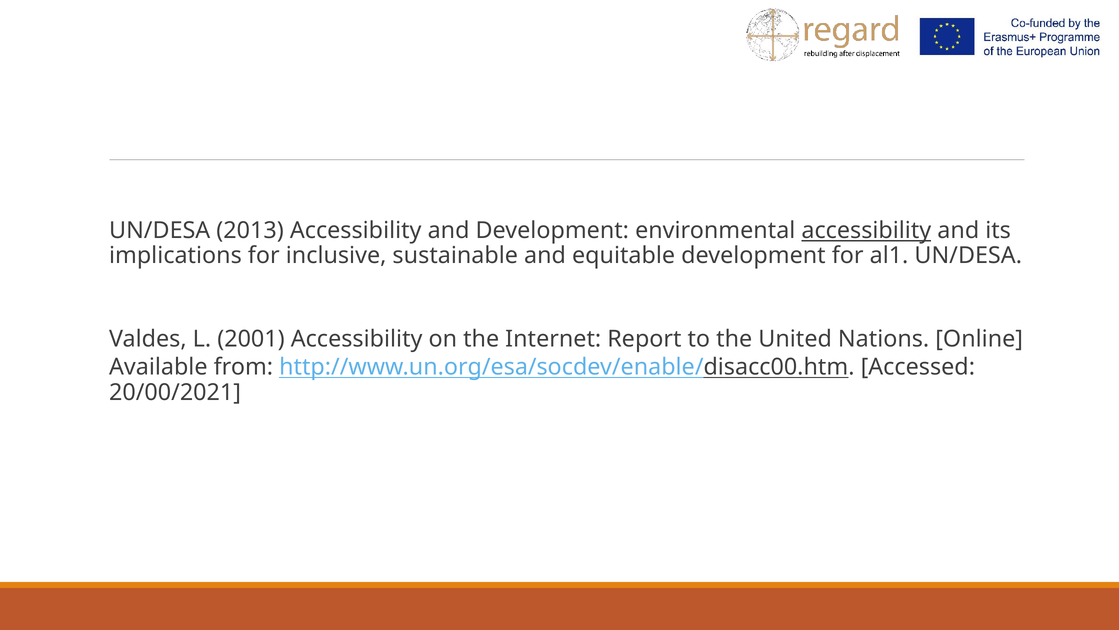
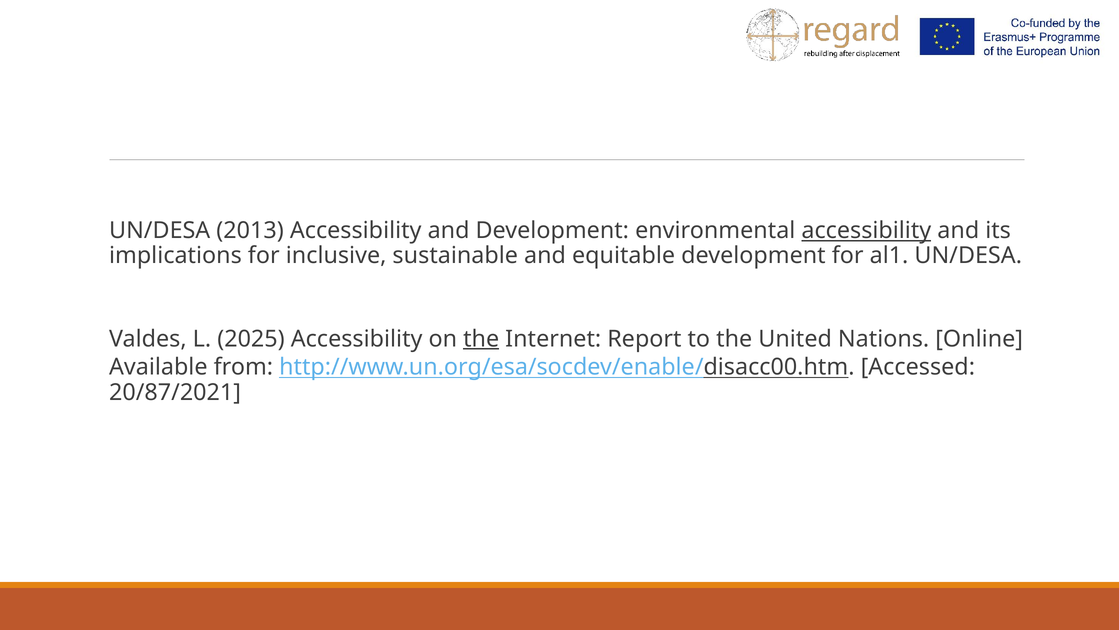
2001: 2001 -> 2025 (251, 339)
the underline: none -> present (481, 339)
20/00/2021: 20/00/2021 -> 20/87/2021 (175, 392)
